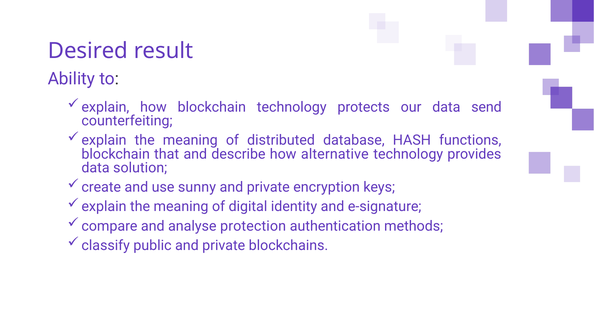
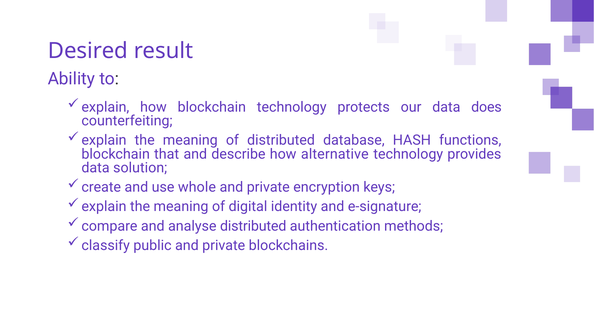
send: send -> does (486, 107)
sunny: sunny -> whole (197, 187)
analyse protection: protection -> distributed (253, 226)
